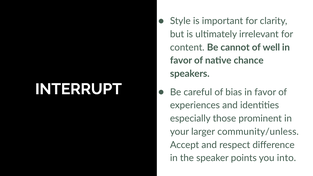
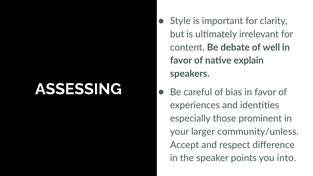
cannot: cannot -> debate (235, 47)
chance: chance -> explain (249, 61)
INTERRUPT: INTERRUPT -> ASSESSING (78, 89)
